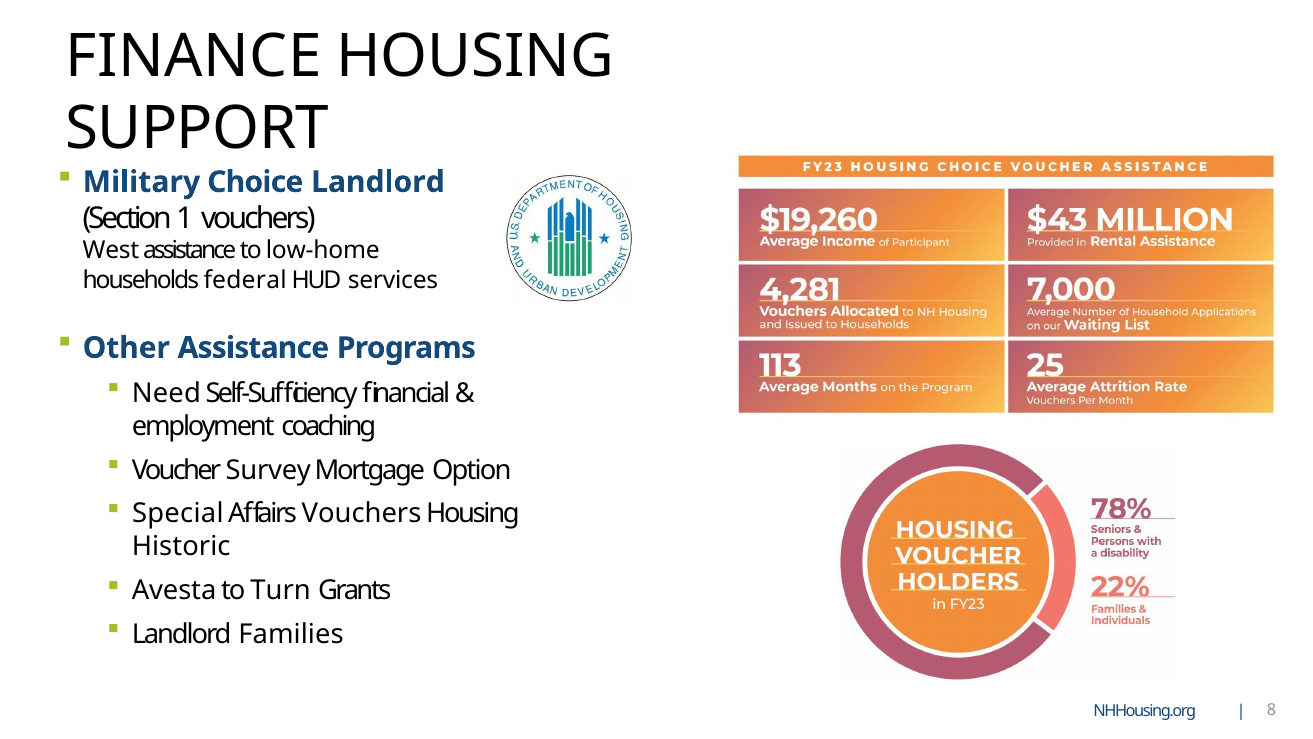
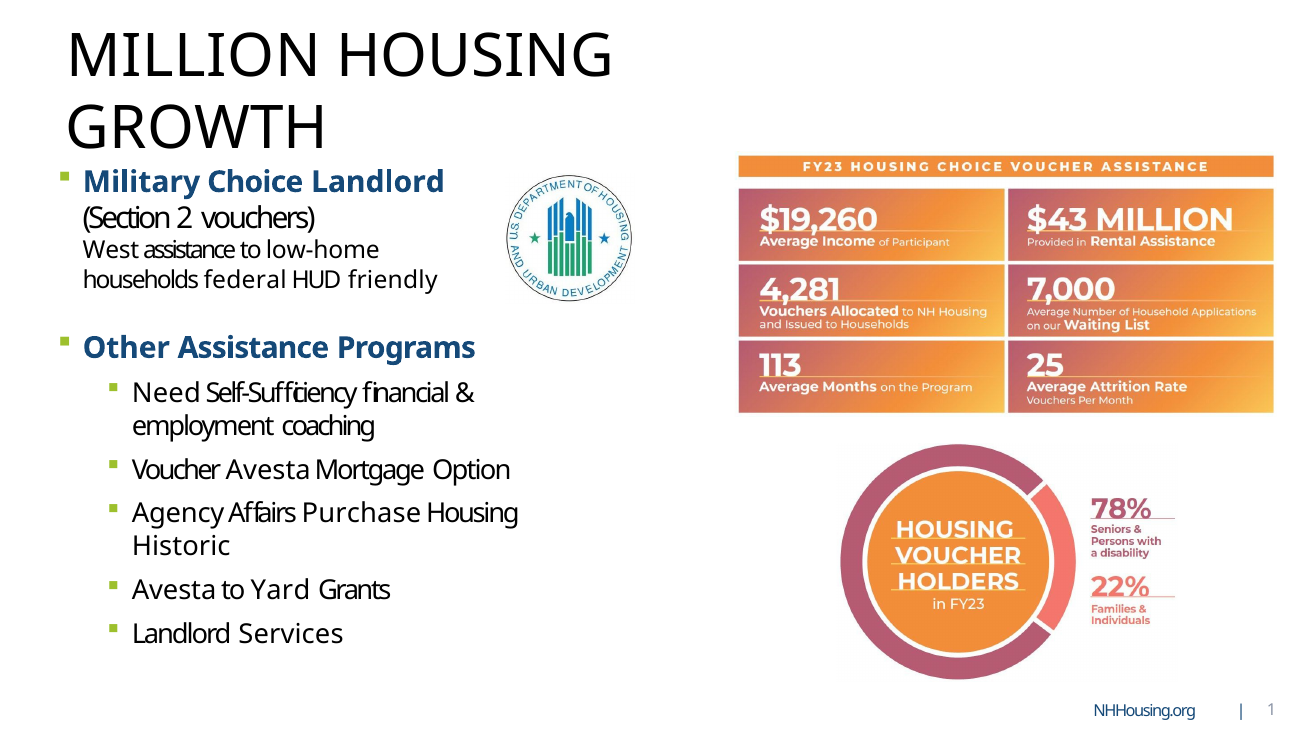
FINANCE: FINANCE -> MILLION (194, 56)
SUPPORT: SUPPORT -> GROWTH (197, 128)
1: 1 -> 2 (185, 218)
services: services -> friendly (393, 280)
Voucher Survey: Survey -> Avesta (268, 470)
Special: Special -> Agency (178, 514)
Affairs Vouchers: Vouchers -> Purchase (361, 514)
Turn: Turn -> Yard (280, 590)
Families: Families -> Services (291, 634)
8: 8 -> 1 (1272, 709)
